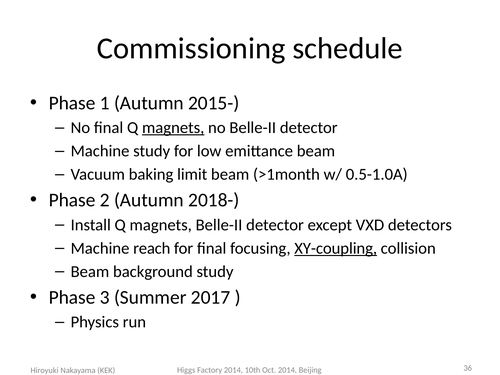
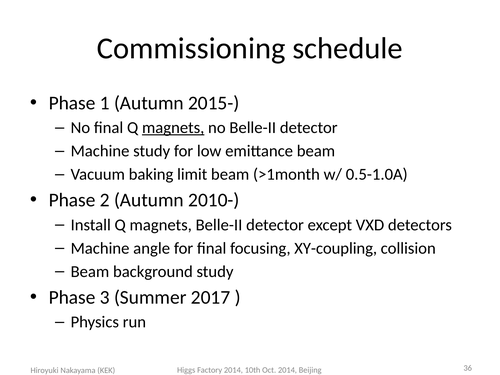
2018-: 2018- -> 2010- (214, 200)
reach: reach -> angle (152, 248)
XY-coupling underline: present -> none (336, 248)
